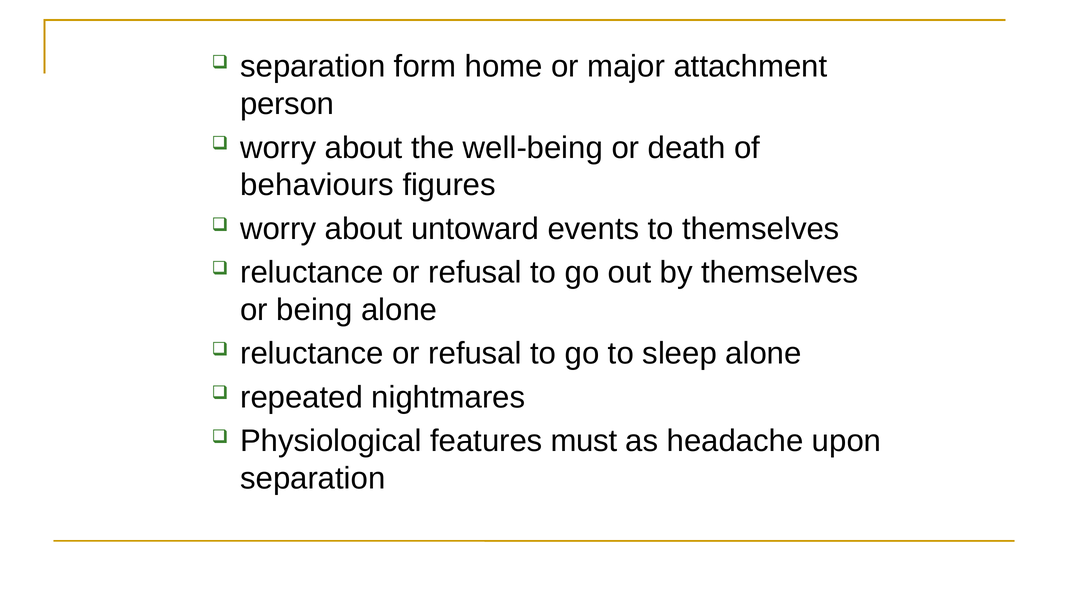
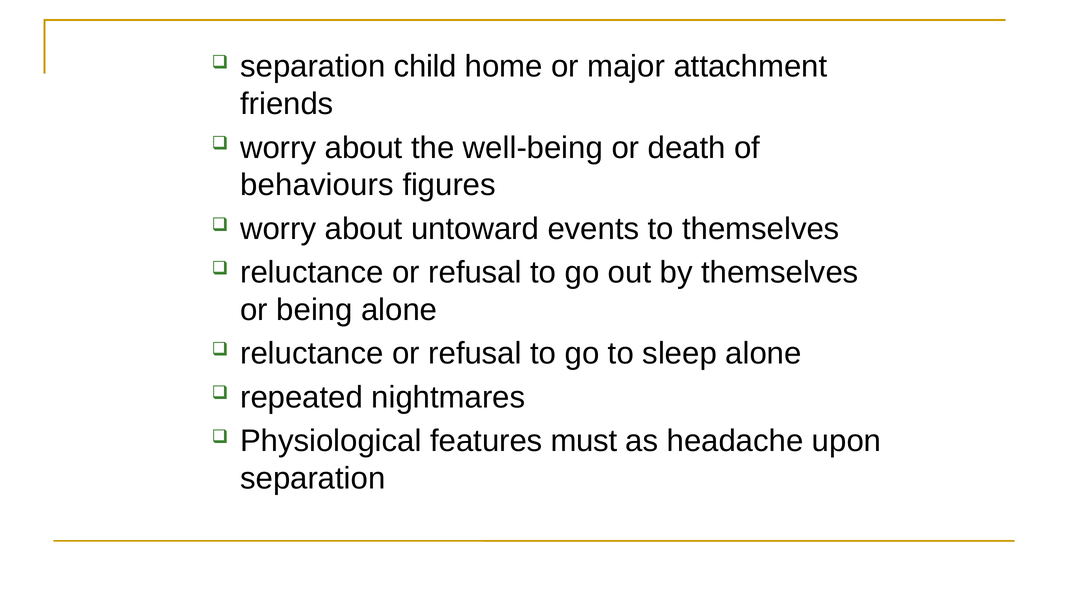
form: form -> child (425, 67)
person: person -> friends (287, 104)
